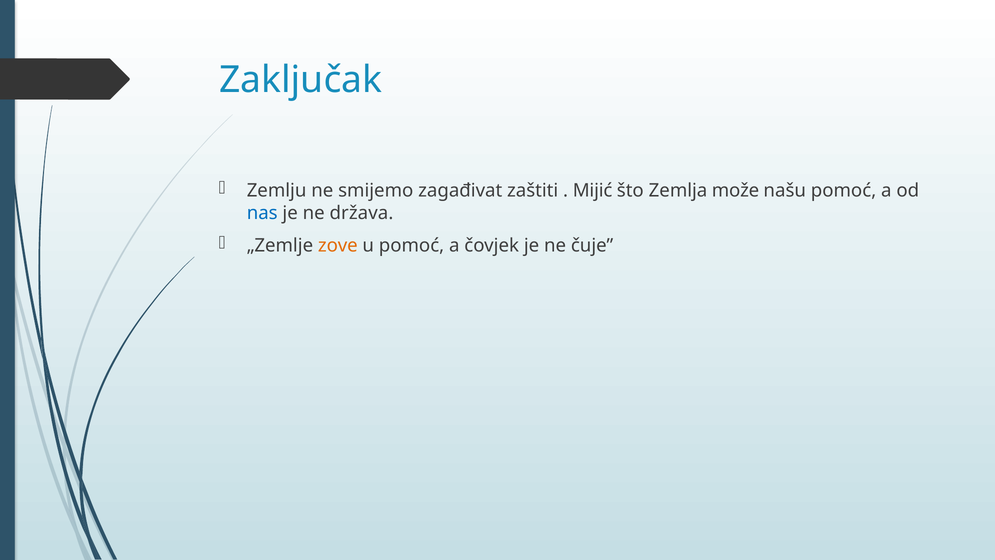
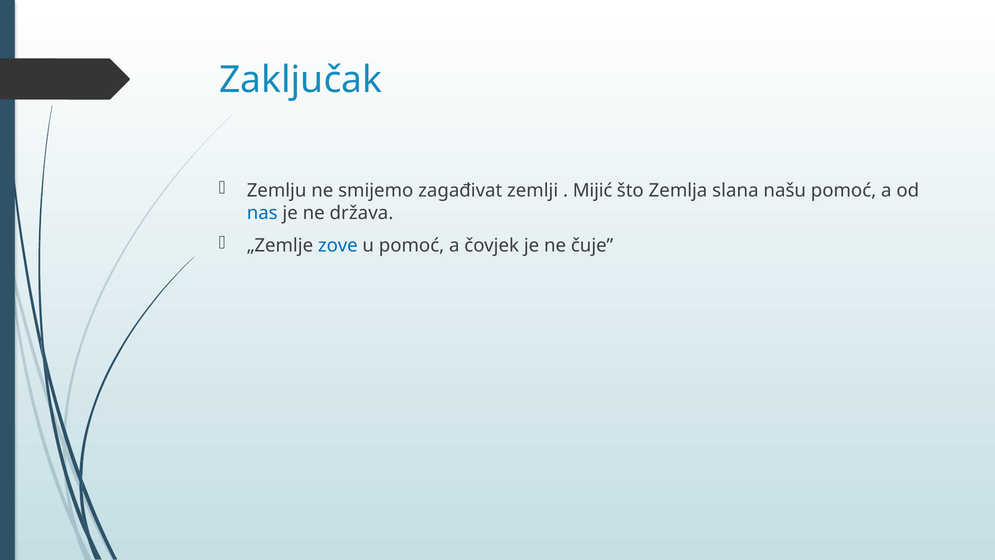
zaštiti: zaštiti -> zemlji (533, 190)
može: može -> slana (735, 190)
zove colour: orange -> blue (338, 246)
